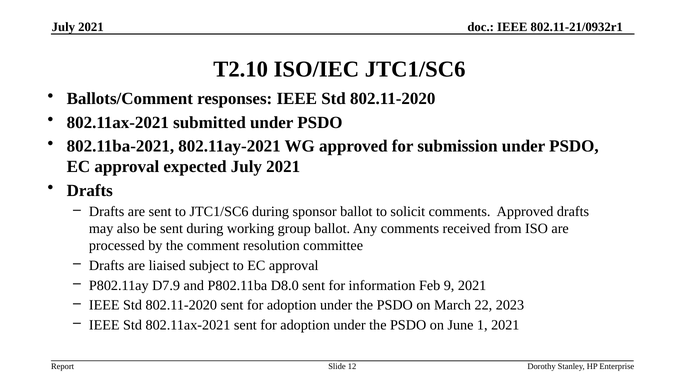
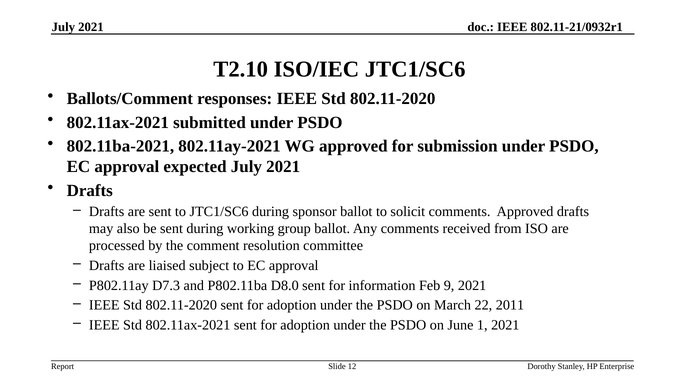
D7.9: D7.9 -> D7.3 (166, 285)
2023: 2023 -> 2011 (510, 305)
